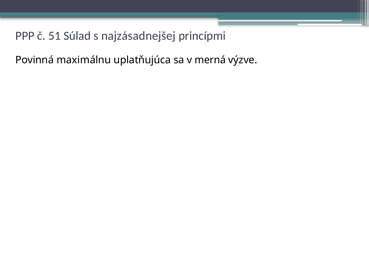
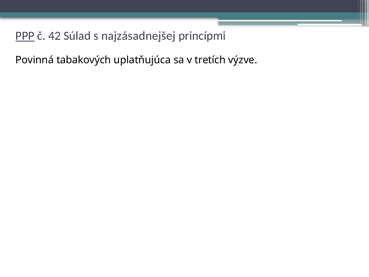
PPP underline: none -> present (25, 36)
51: 51 -> 42 (55, 36)
maximálnu: maximálnu -> tabakových (84, 60)
merná: merná -> tretích (210, 60)
